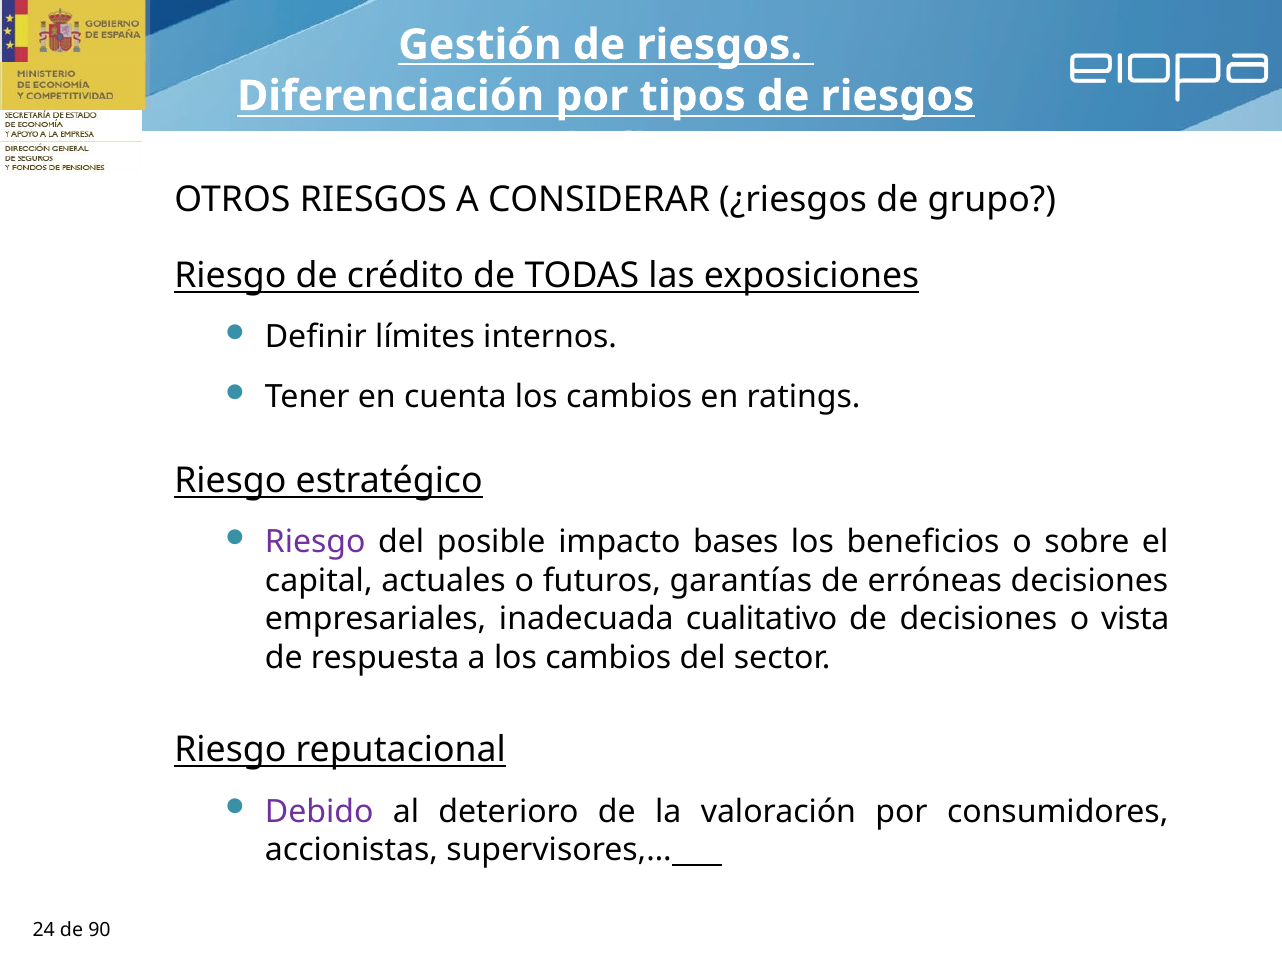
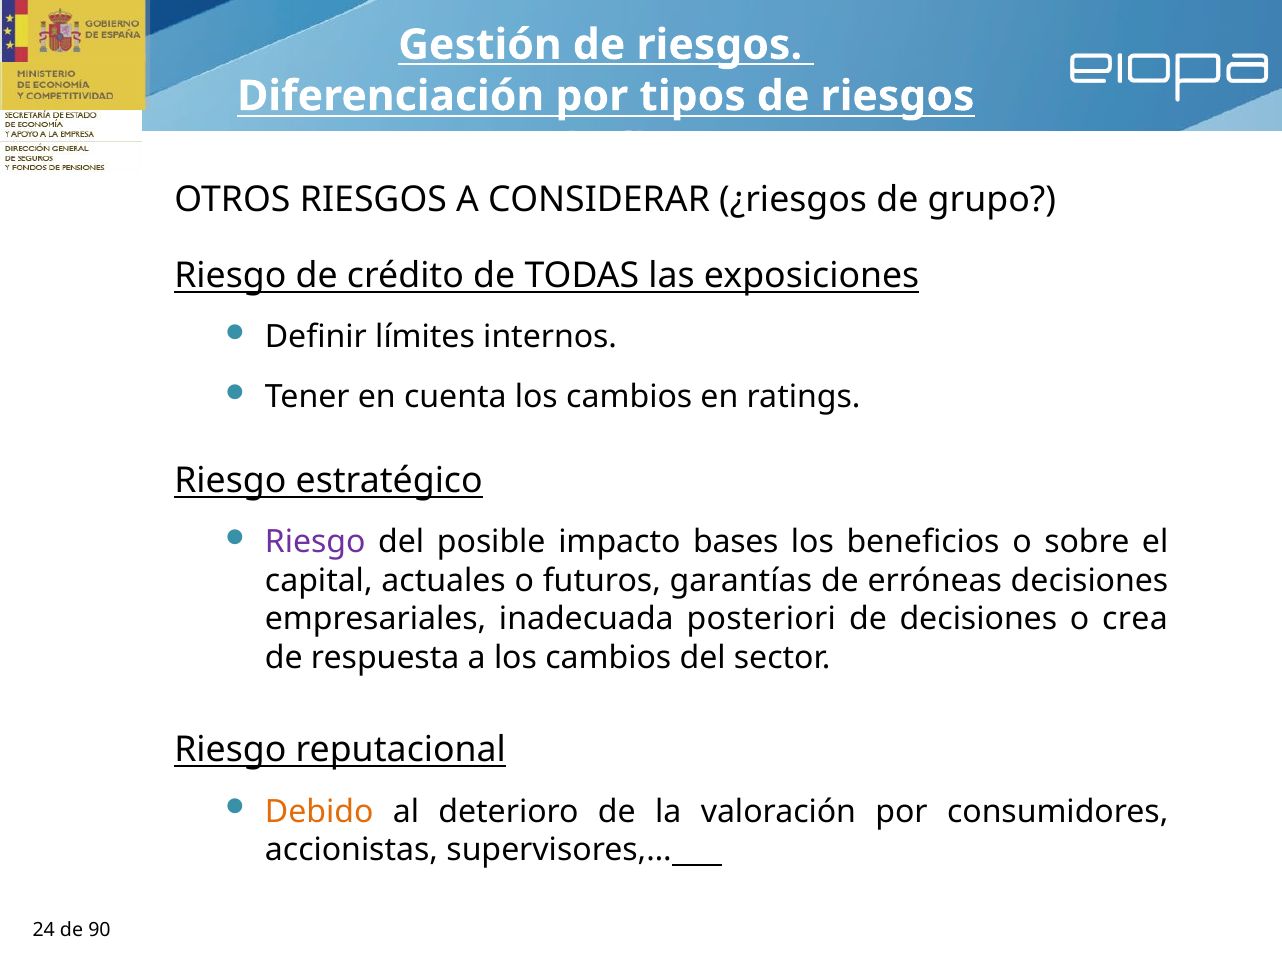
cualitativo: cualitativo -> posteriori (761, 620)
vista: vista -> crea (1135, 620)
Debido colour: purple -> orange (319, 812)
